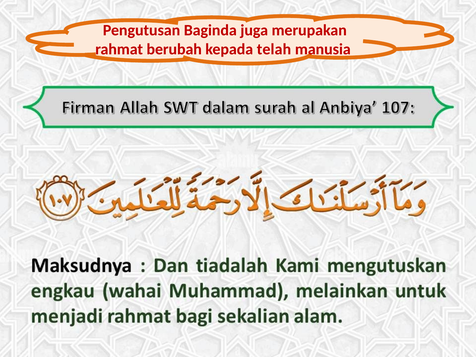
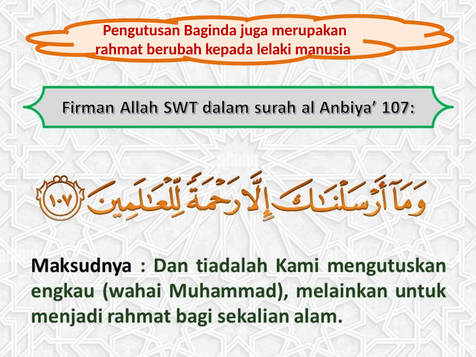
telah: telah -> lelaki (274, 49)
